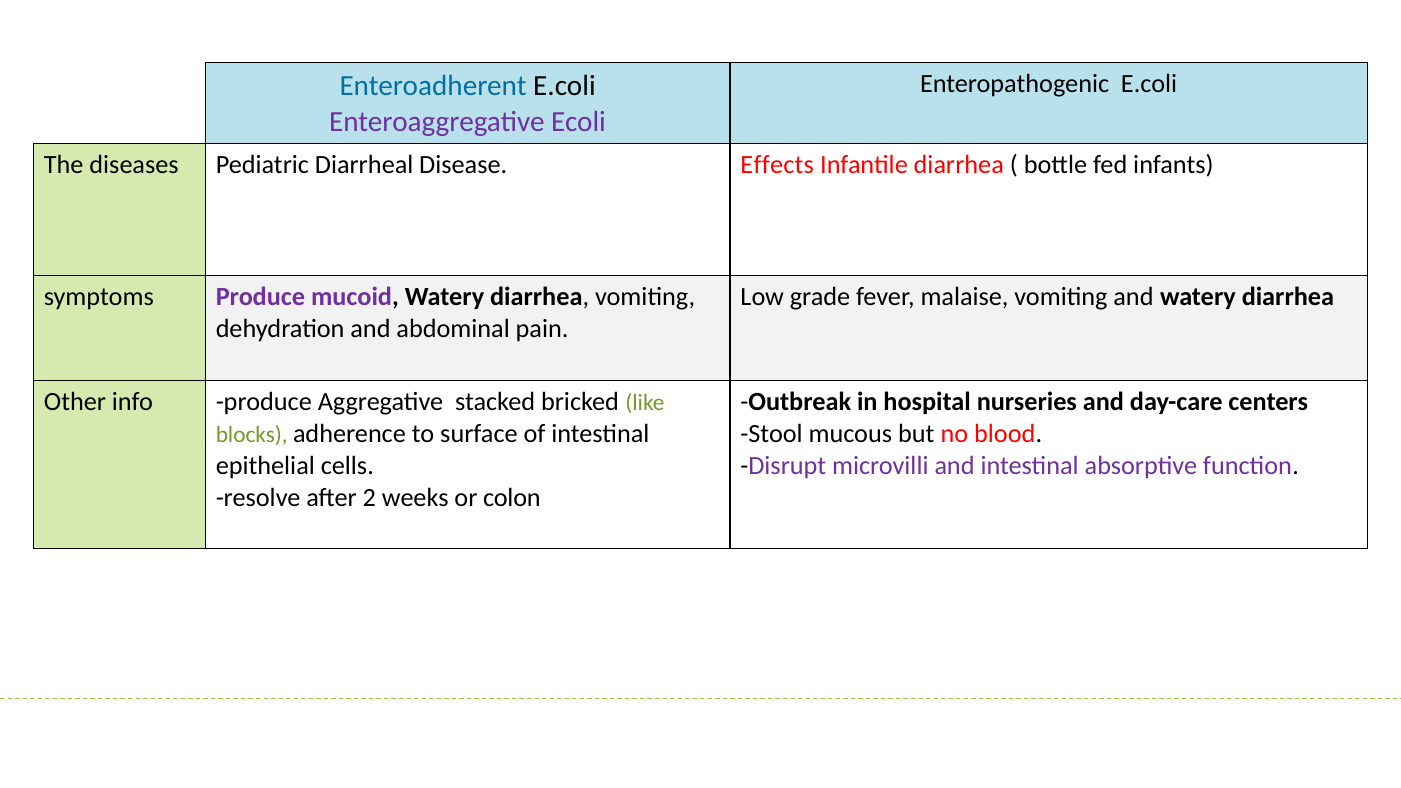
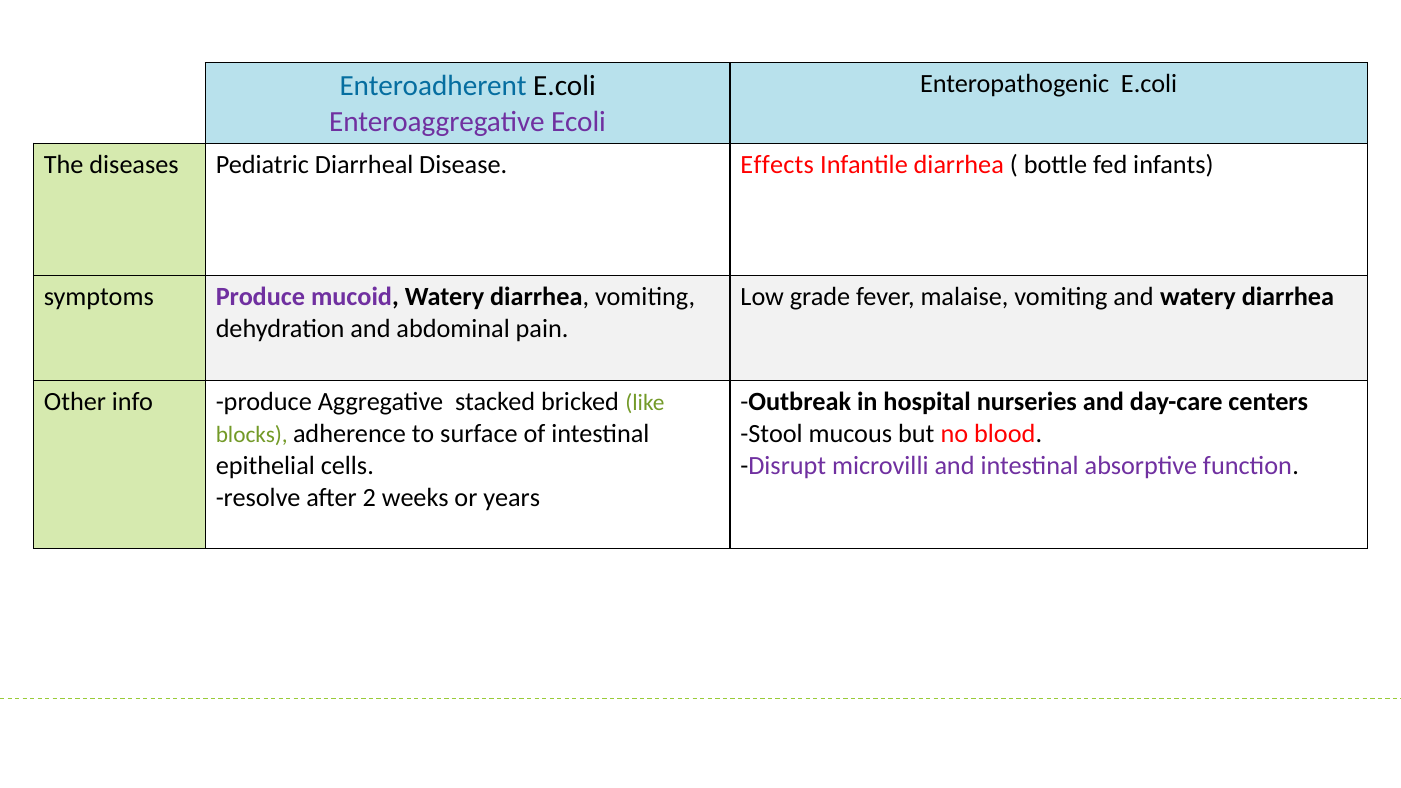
colon: colon -> years (512, 498)
